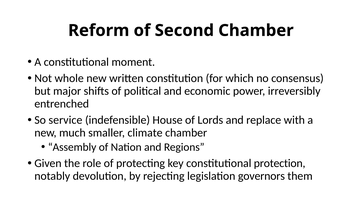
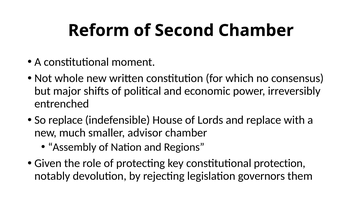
So service: service -> replace (66, 120)
climate: climate -> advisor (145, 133)
